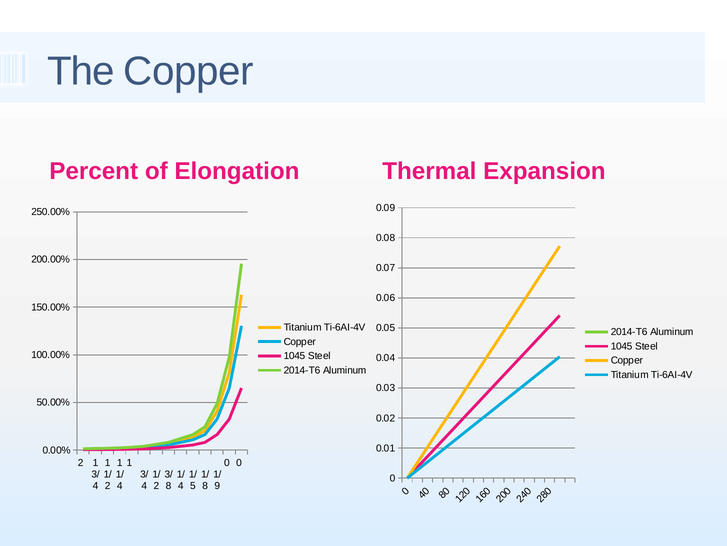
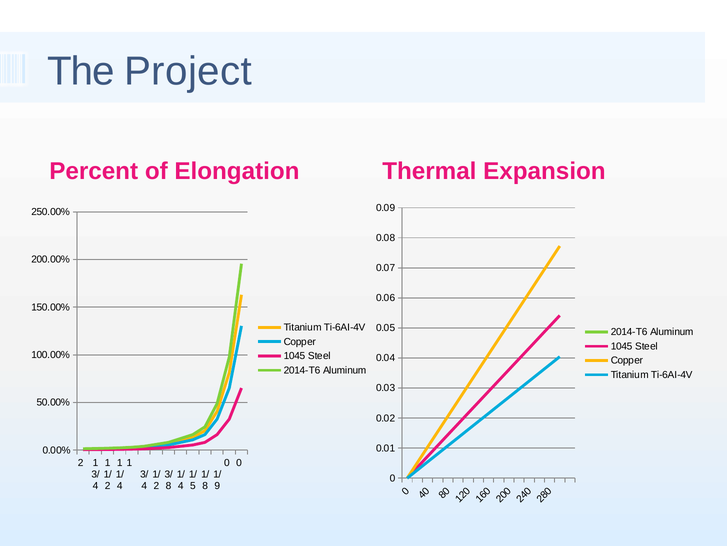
The Copper: Copper -> Project (188, 71)
